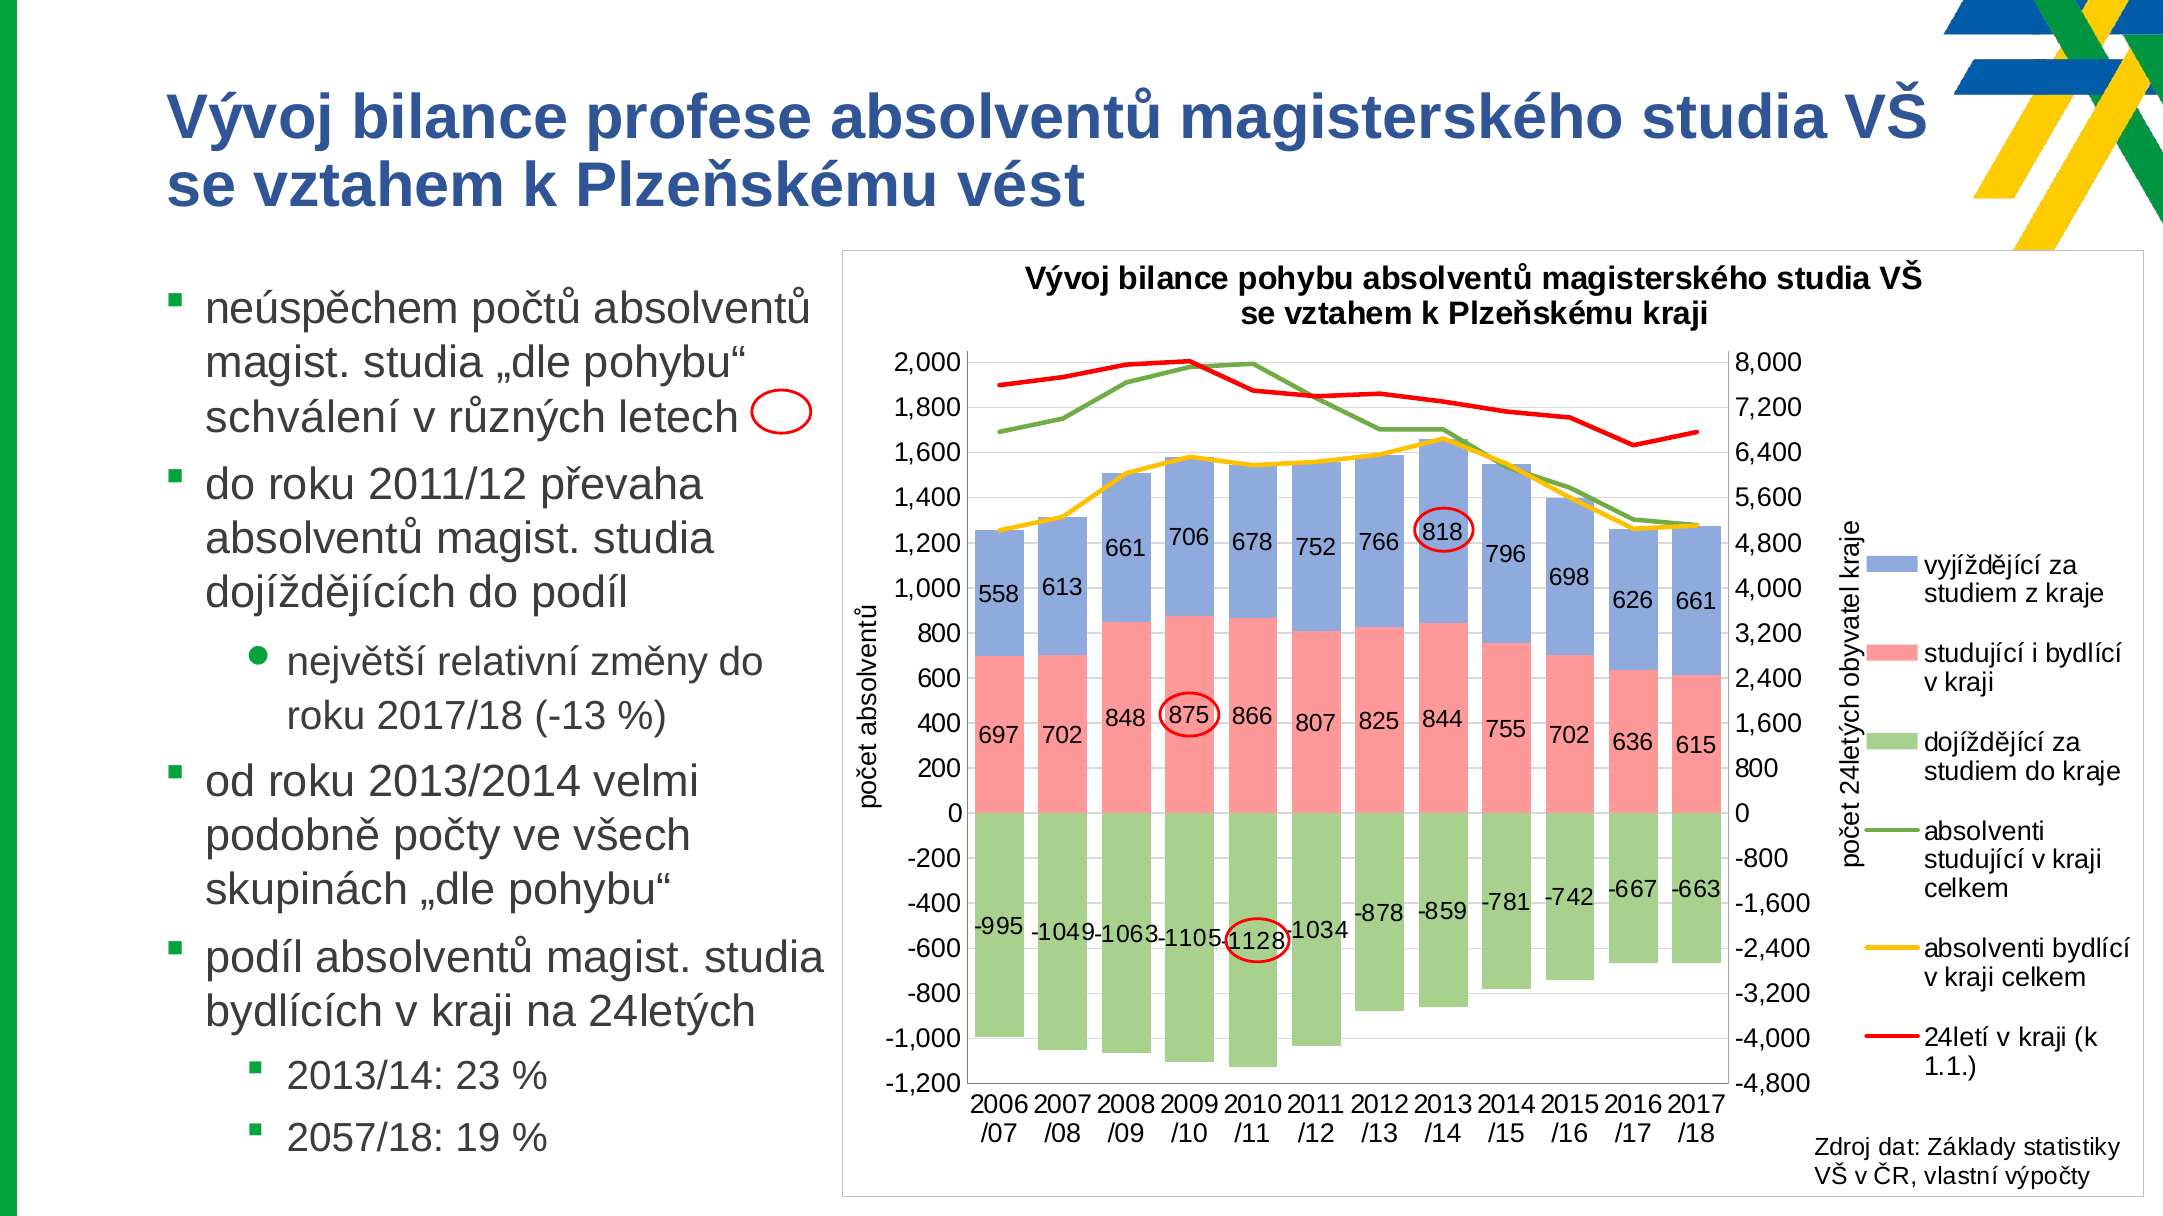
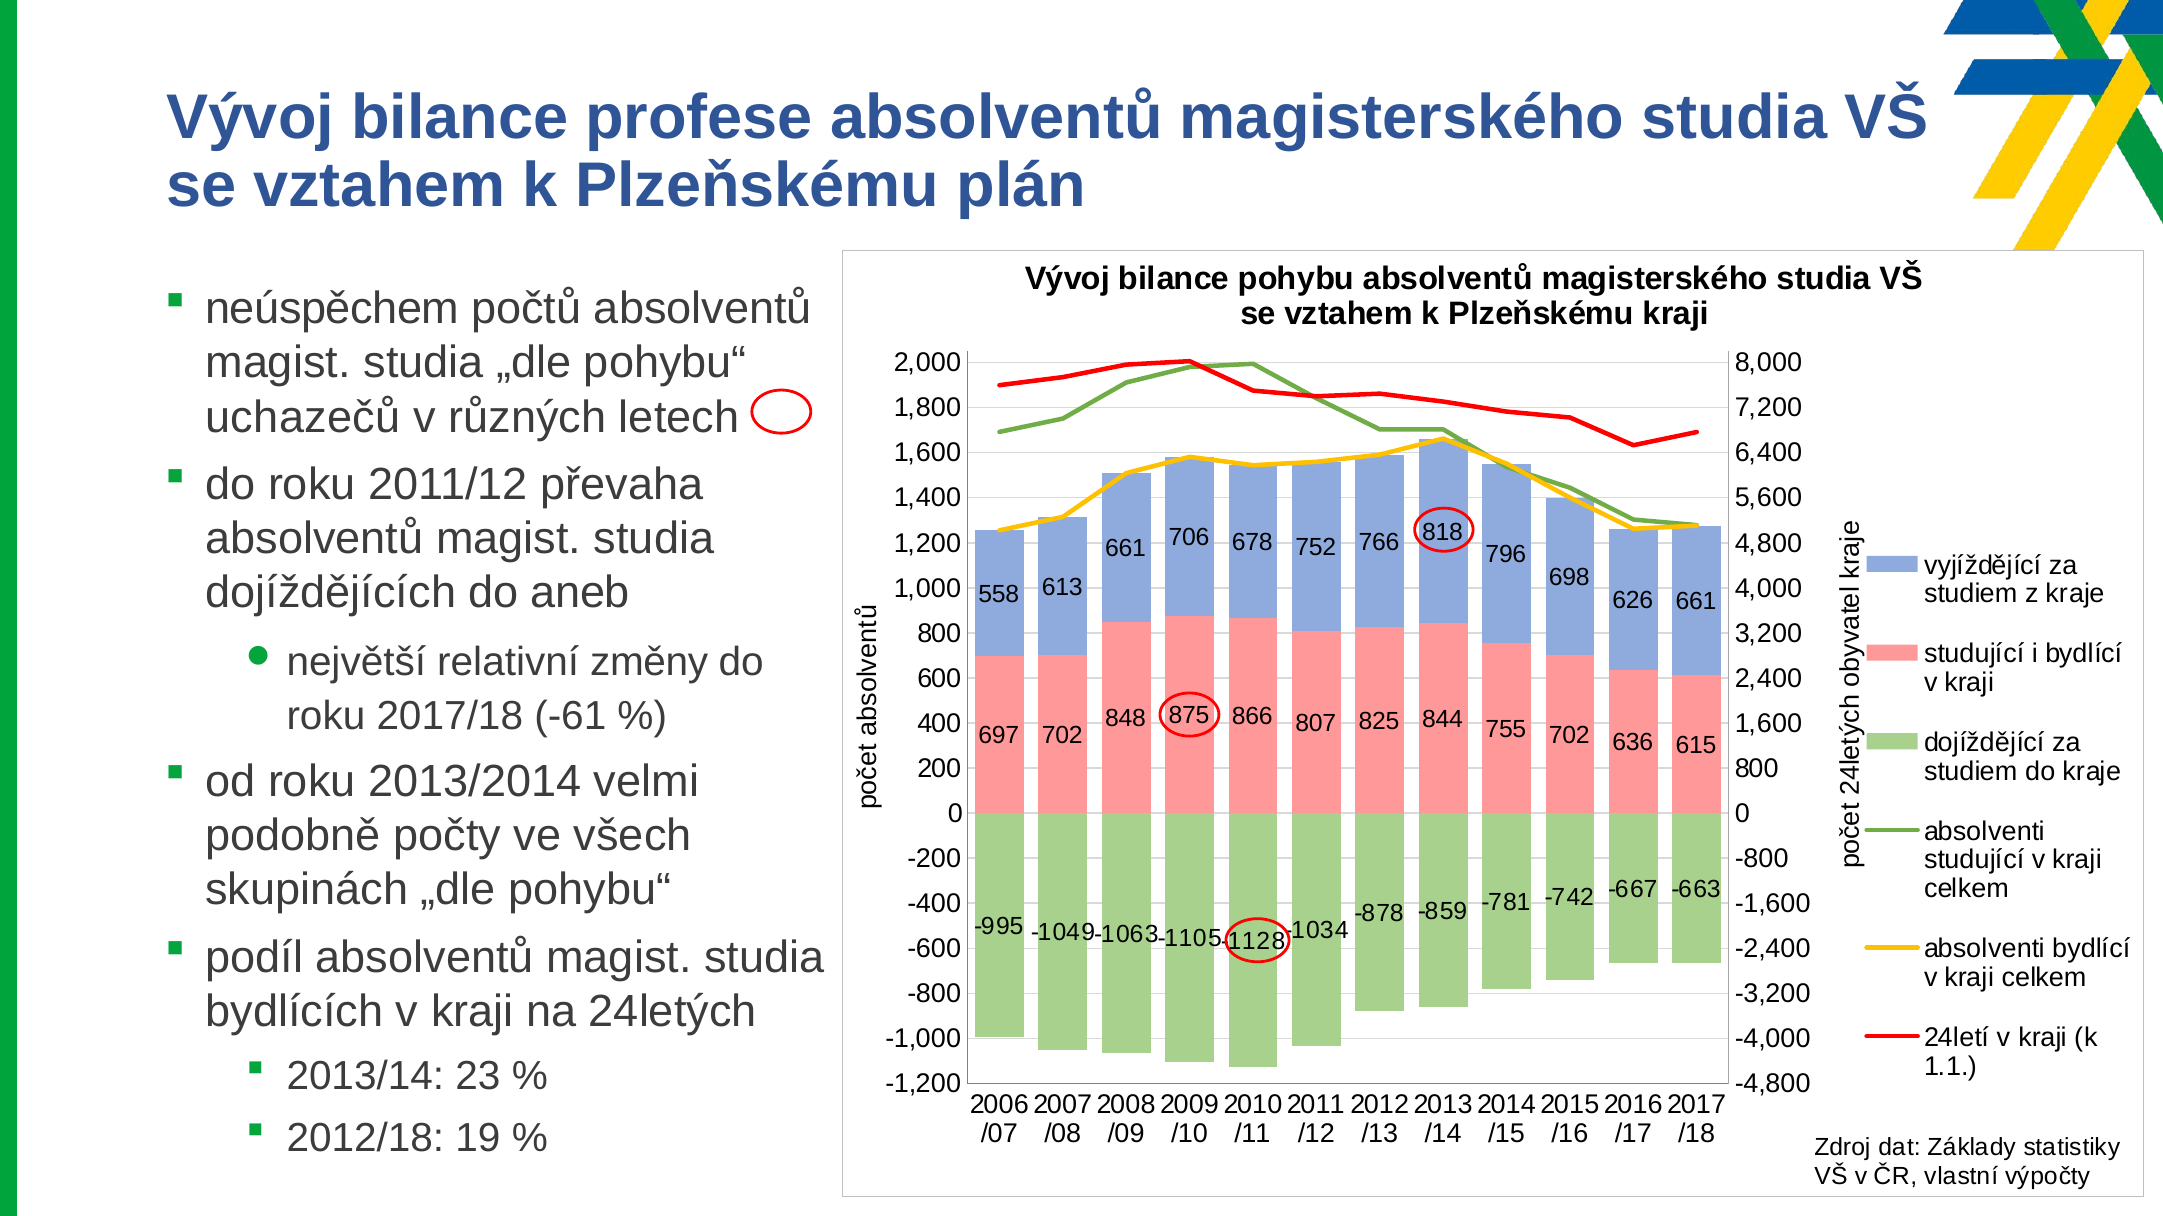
vést: vést -> plán (1021, 186)
schválení: schválení -> uchazečů (303, 417)
do podíl: podíl -> aneb (580, 593)
-13: -13 -> -61 (570, 716)
2057/18: 2057/18 -> 2012/18 (365, 1139)
